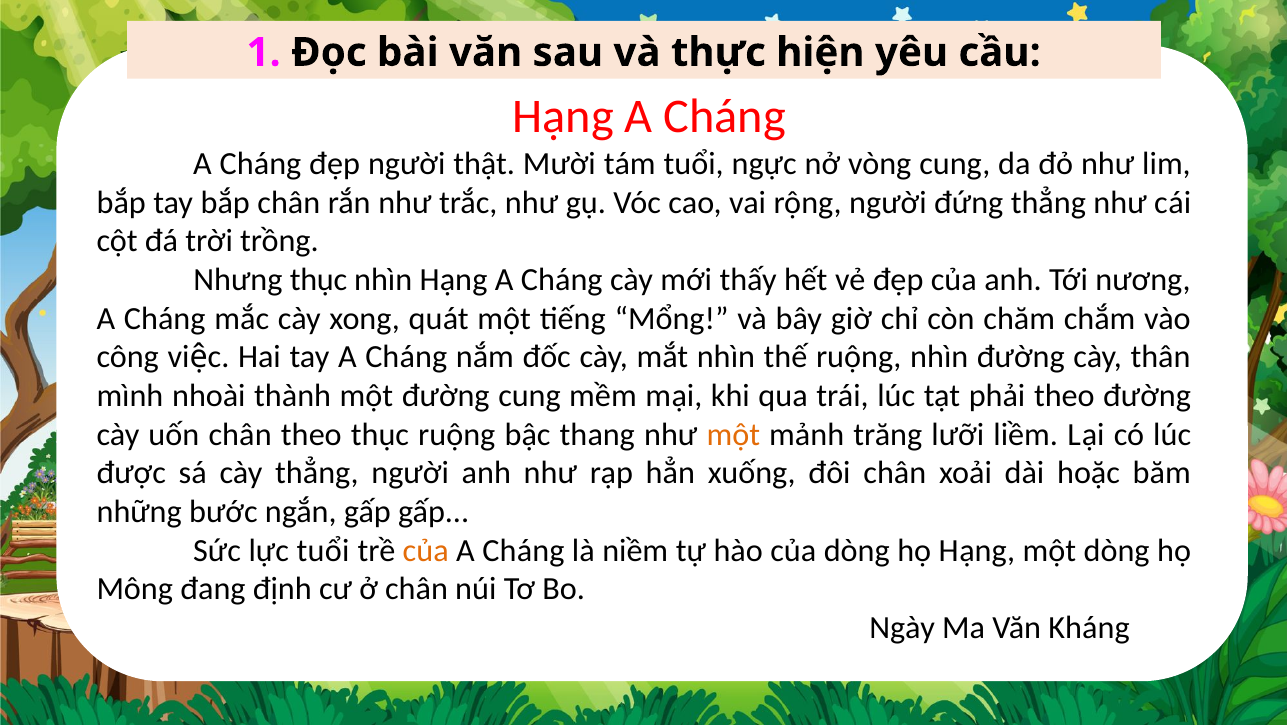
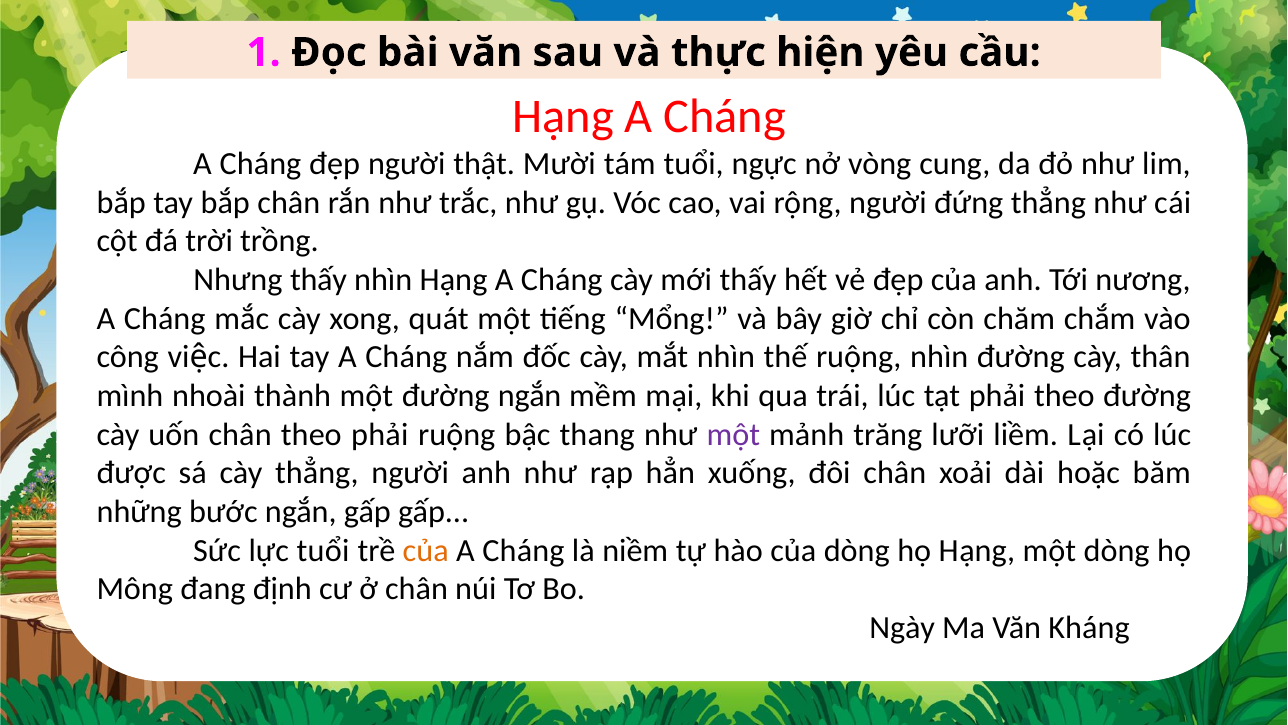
Nhưng thục: thục -> thấy (318, 280)
đường cung: cung -> ngắn (530, 395)
theo thục: thục -> phải (380, 434)
một colour: orange -> purple (733, 434)
